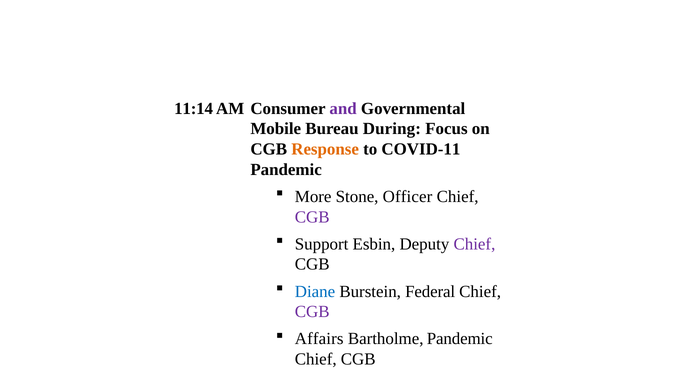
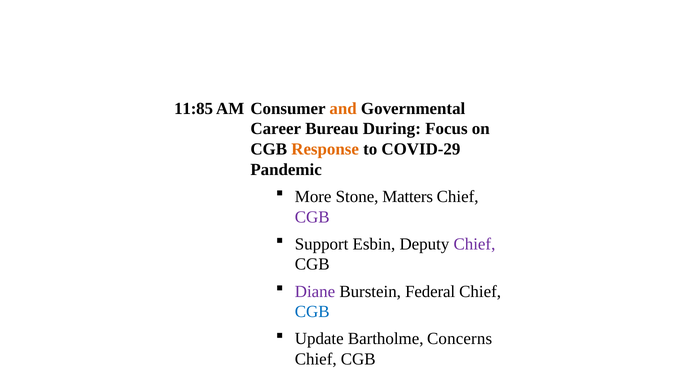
11:14: 11:14 -> 11:85 (194, 109)
and colour: purple -> orange (343, 109)
Mobile: Mobile -> Career (276, 129)
COVID-11: COVID-11 -> COVID-29 (421, 149)
Officer: Officer -> Matters (408, 197)
Diane colour: blue -> purple (315, 291)
CGB colour: purple -> blue (312, 312)
Affairs: Affairs -> Update (319, 339)
Bartholme Pandemic: Pandemic -> Concerns (460, 339)
